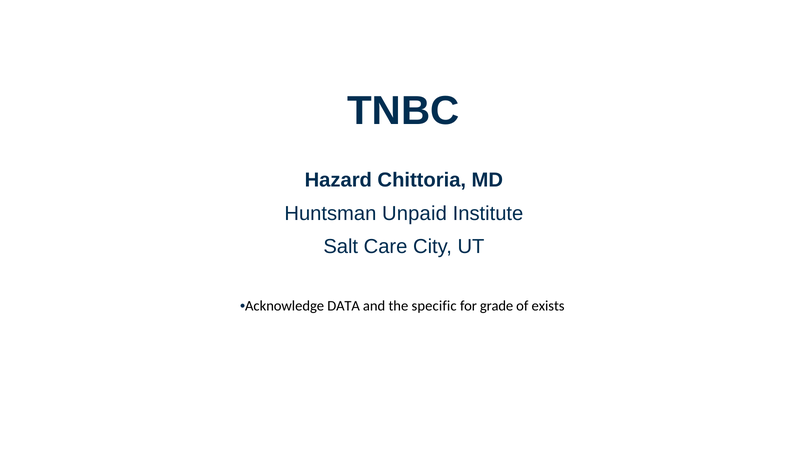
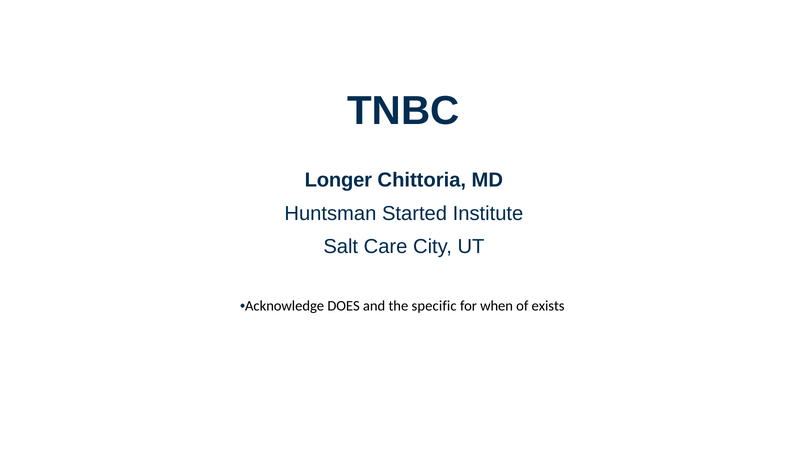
Hazard: Hazard -> Longer (338, 180)
Unpaid: Unpaid -> Started (415, 213)
DATA: DATA -> DOES (344, 306)
grade: grade -> when (497, 306)
